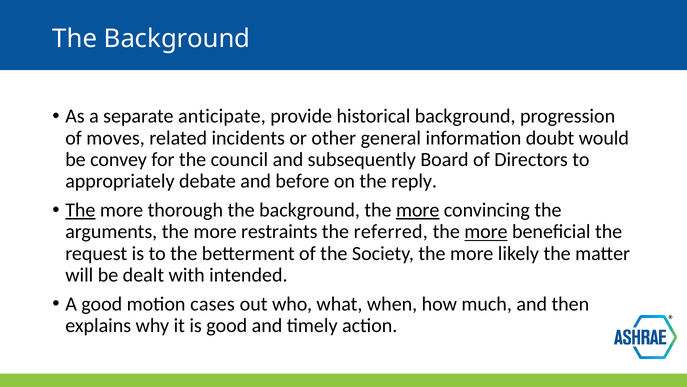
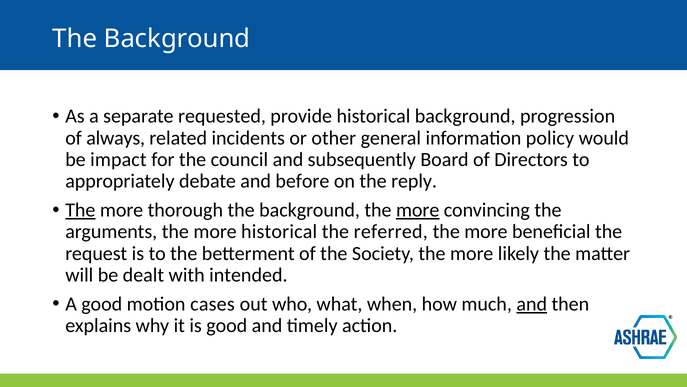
anticipate: anticipate -> requested (222, 116)
moves: moves -> always (116, 138)
doubt: doubt -> policy (550, 138)
convey: convey -> impact (118, 159)
more restraints: restraints -> historical (279, 232)
more underline: present -> none (486, 232)
and underline: none -> present (532, 304)
